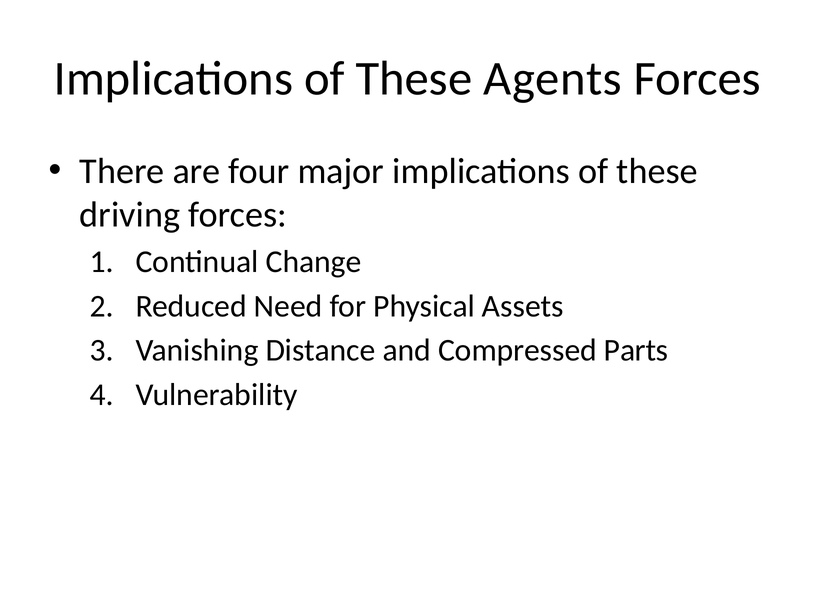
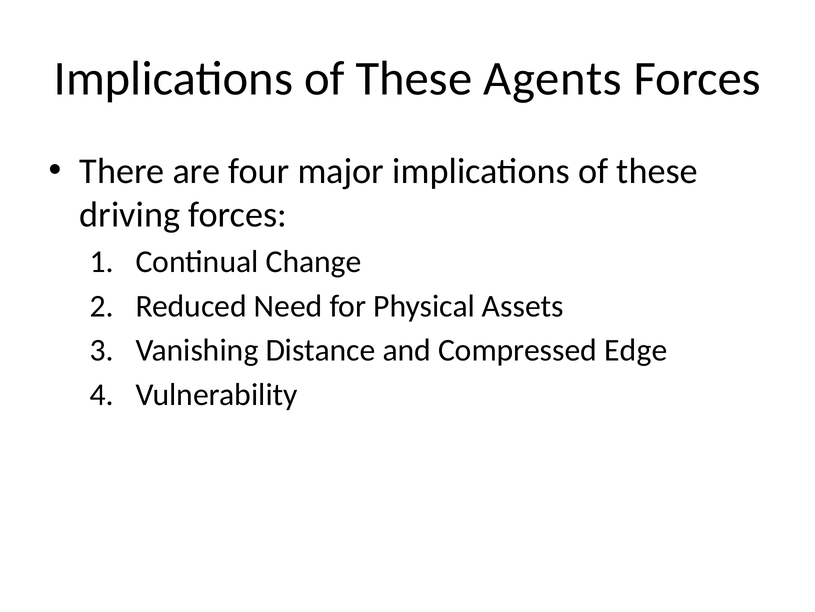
Parts: Parts -> Edge (636, 350)
